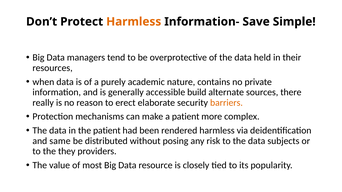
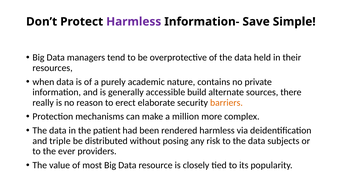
Harmless colour: orange -> purple (134, 22)
a patient: patient -> million (186, 117)
same: same -> triple (60, 141)
they: they -> ever (67, 152)
